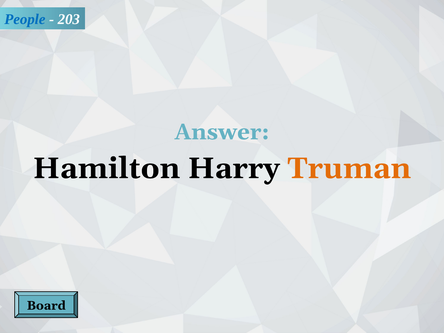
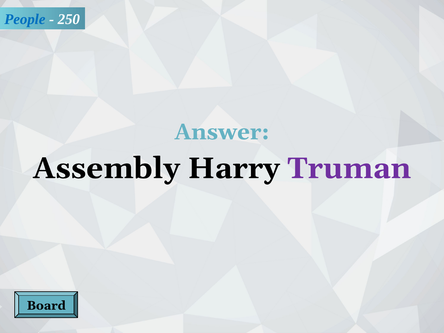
203: 203 -> 250 (69, 19)
Hamilton: Hamilton -> Assembly (106, 168)
Truman colour: orange -> purple (349, 168)
